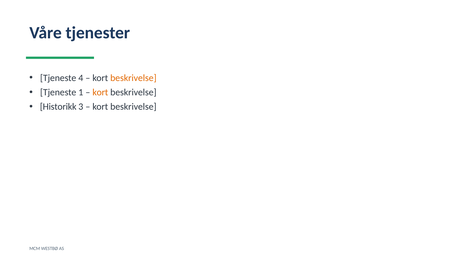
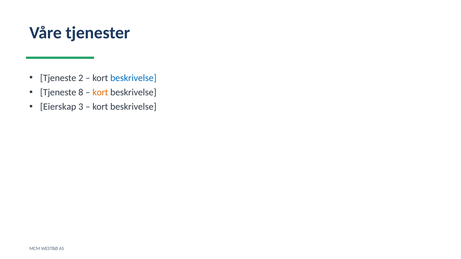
4: 4 -> 2 (81, 78)
beskrivelse colour: orange -> blue (133, 78)
1: 1 -> 8 (81, 92)
Historikk: Historikk -> Eierskap (58, 107)
